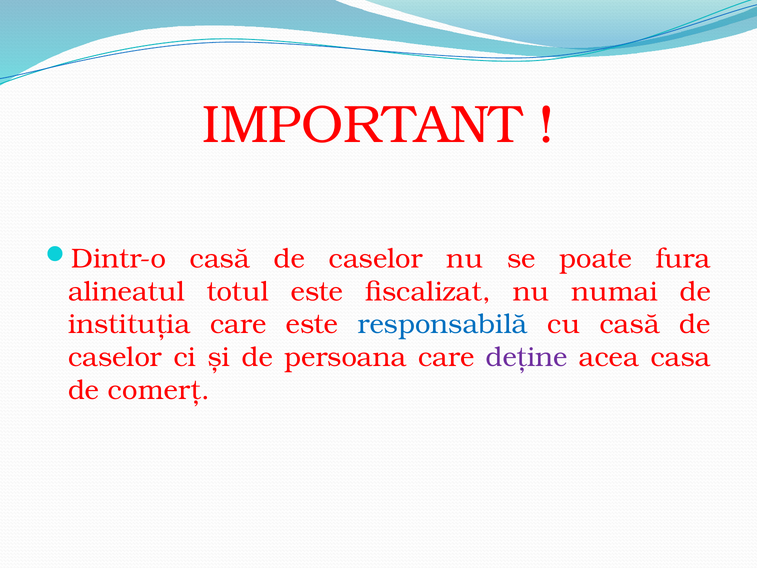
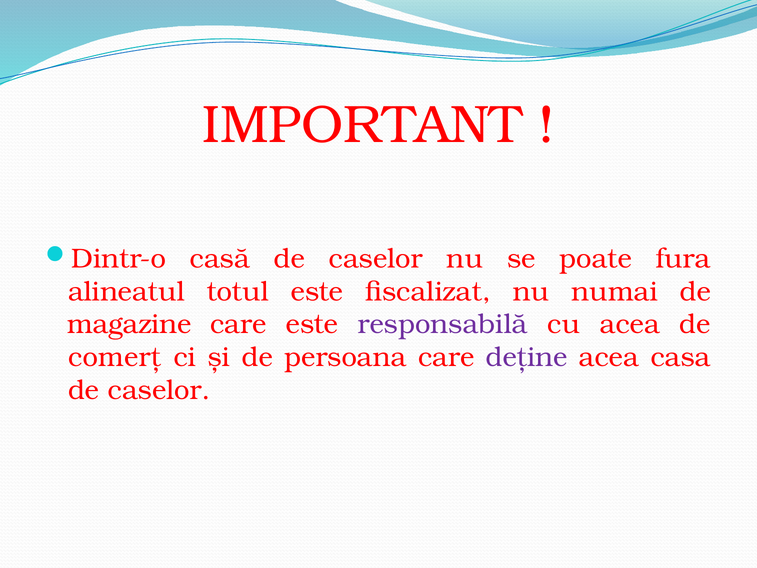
instituția: instituția -> magazine (129, 324)
responsabilă colour: blue -> purple (443, 324)
cu casă: casă -> acea (630, 324)
caselor: caselor -> comerț (115, 357)
comerț: comerț -> caselor (159, 390)
